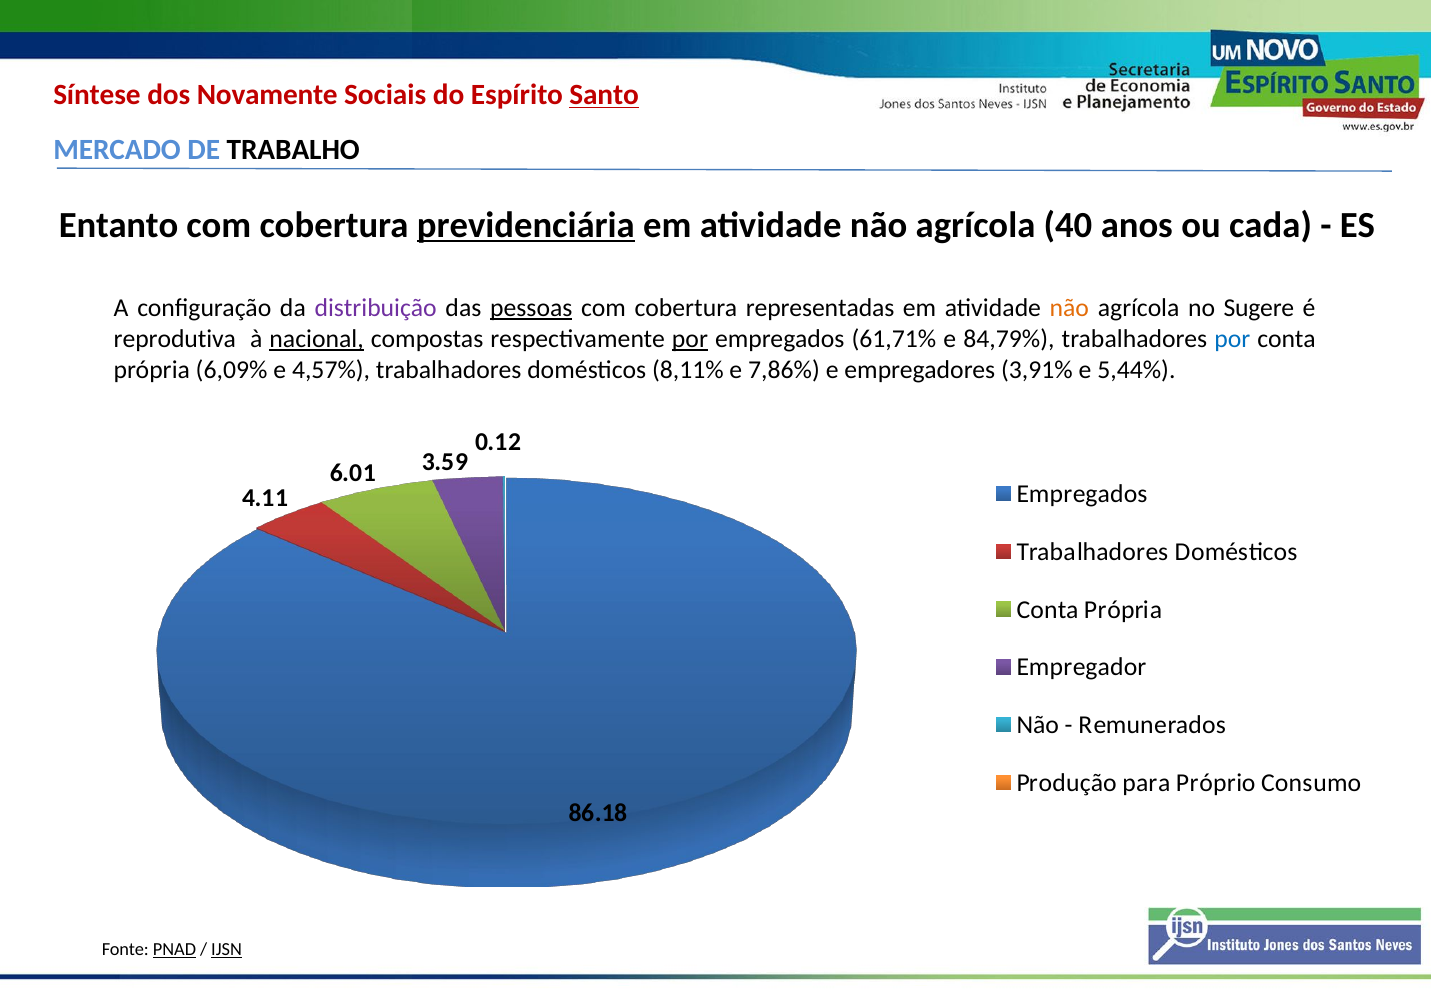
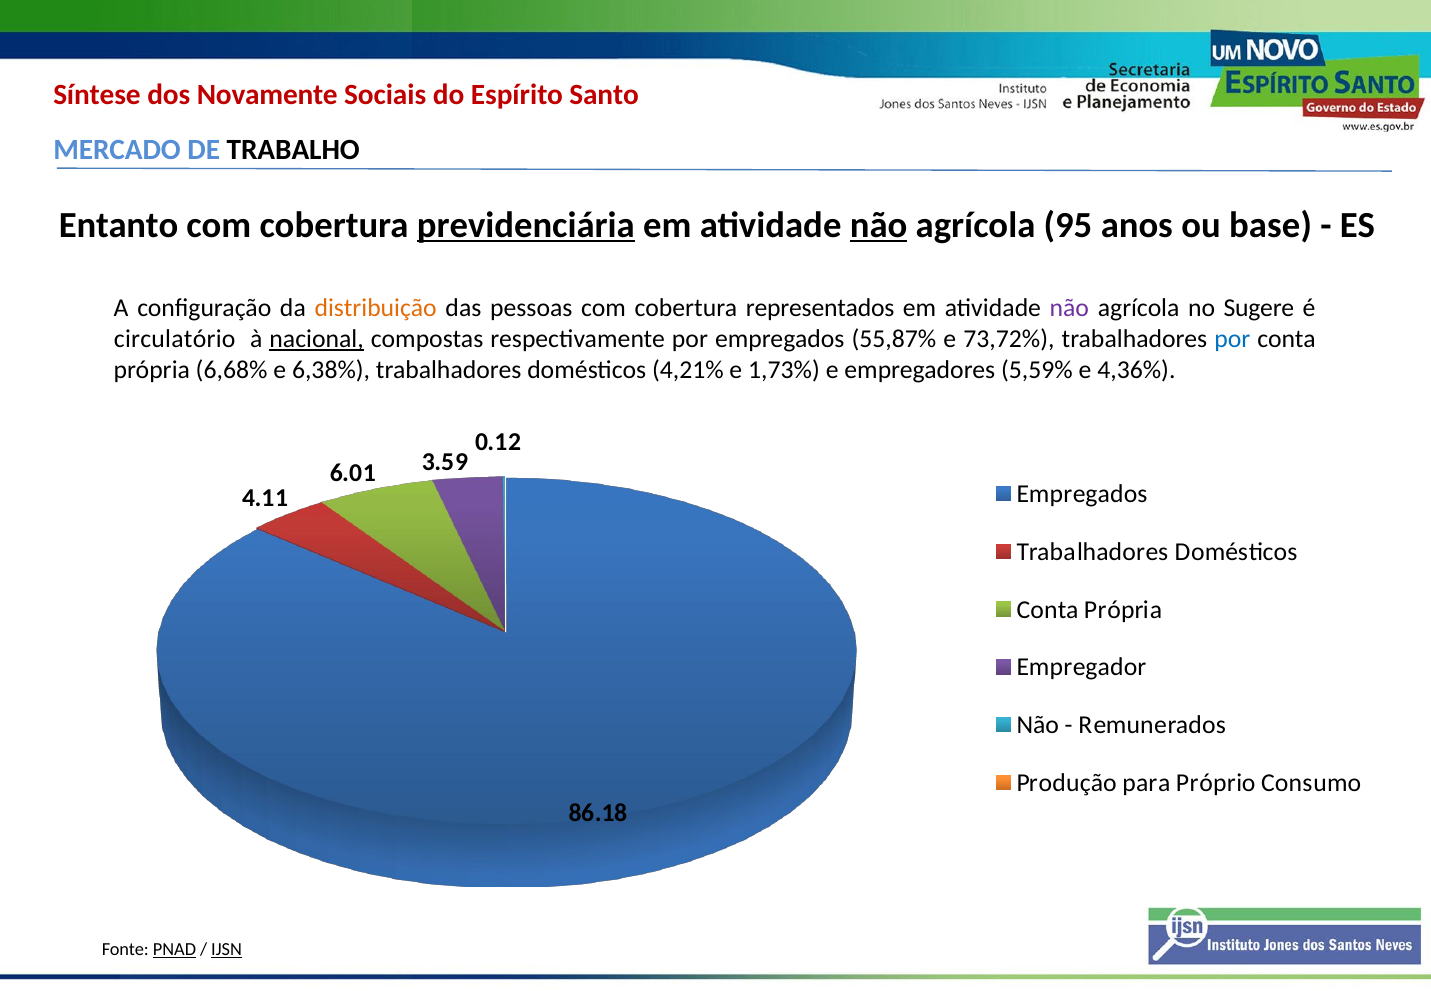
Santo underline: present -> none (604, 95)
não underline: none -> present (879, 225)
40: 40 -> 95 (1068, 225)
cada: cada -> base (1271, 225)
distribuição colour: purple -> orange (376, 308)
pessoas underline: present -> none (531, 308)
representadas: representadas -> representados (820, 308)
não colour: orange -> purple (1069, 308)
reprodutiva: reprodutiva -> circulatório (175, 339)
por underline: present -> none (690, 339)
61,71%: 61,71% -> 55,87% (894, 339)
84,79%: 84,79% -> 73,72% (1009, 339)
6,09%: 6,09% -> 6,68% (232, 370)
4,57%: 4,57% -> 6,38% (331, 370)
8,11%: 8,11% -> 4,21% (688, 370)
7,86%: 7,86% -> 1,73% (784, 370)
3,91%: 3,91% -> 5,59% (1037, 370)
5,44%: 5,44% -> 4,36% (1136, 370)
